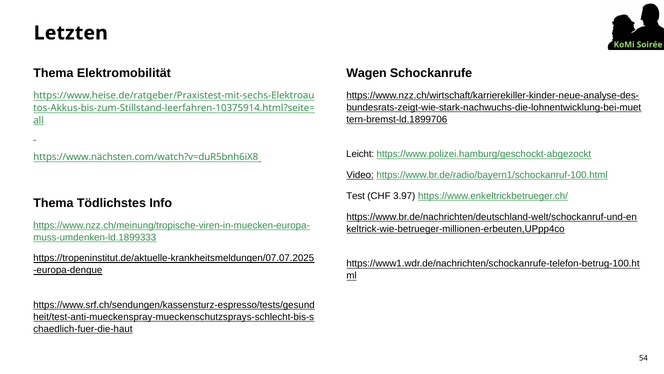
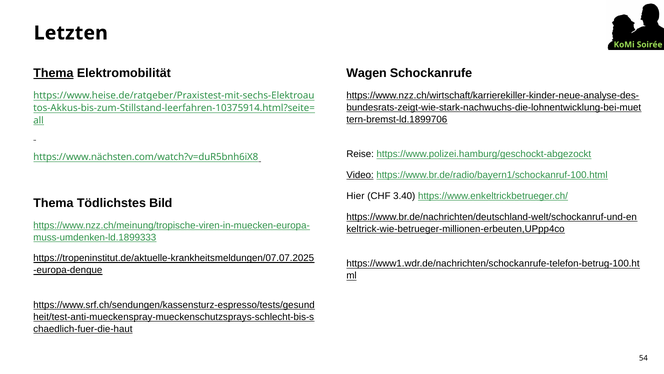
Thema underline: none -> present (53, 73)
Leicht: Leicht -> Reise (360, 154)
Test: Test -> Hier (355, 196)
3.97: 3.97 -> 3.40 (404, 196)
Info: Info -> Bild (161, 203)
